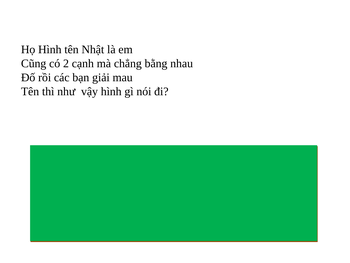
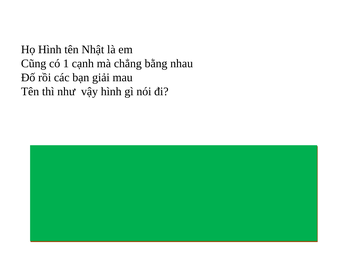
2: 2 -> 1 (66, 63)
